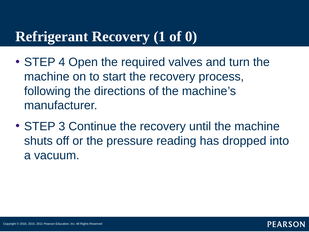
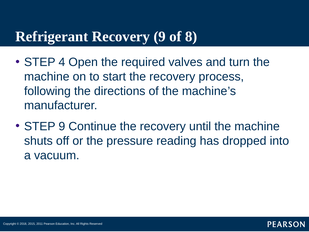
Recovery 1: 1 -> 9 (160, 37)
0: 0 -> 8 (191, 37)
STEP 3: 3 -> 9 (62, 126)
